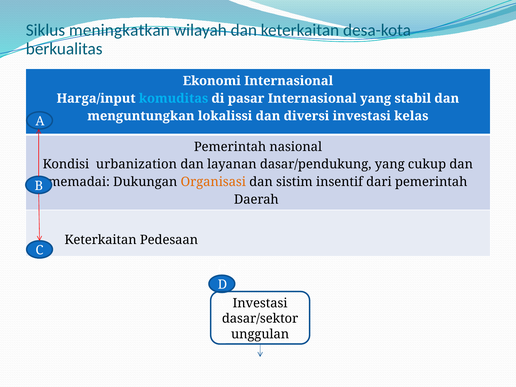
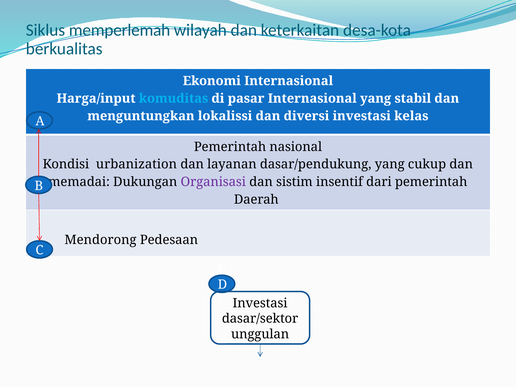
meningkatkan: meningkatkan -> memperlemah (120, 30)
Organisasi colour: orange -> purple (213, 182)
Keterkaitan: Keterkaitan -> Mendorong (101, 240)
